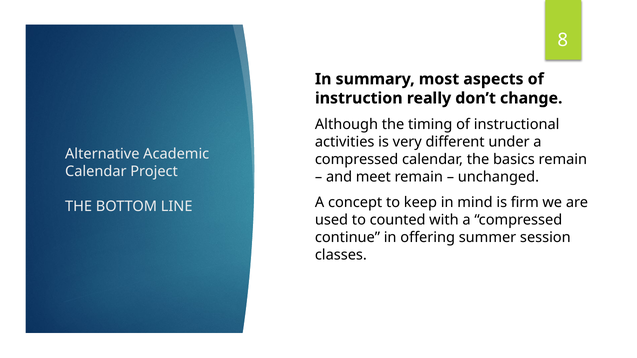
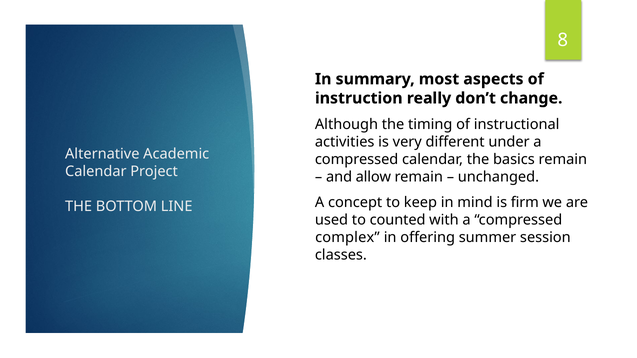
meet: meet -> allow (373, 177)
continue: continue -> complex (347, 237)
